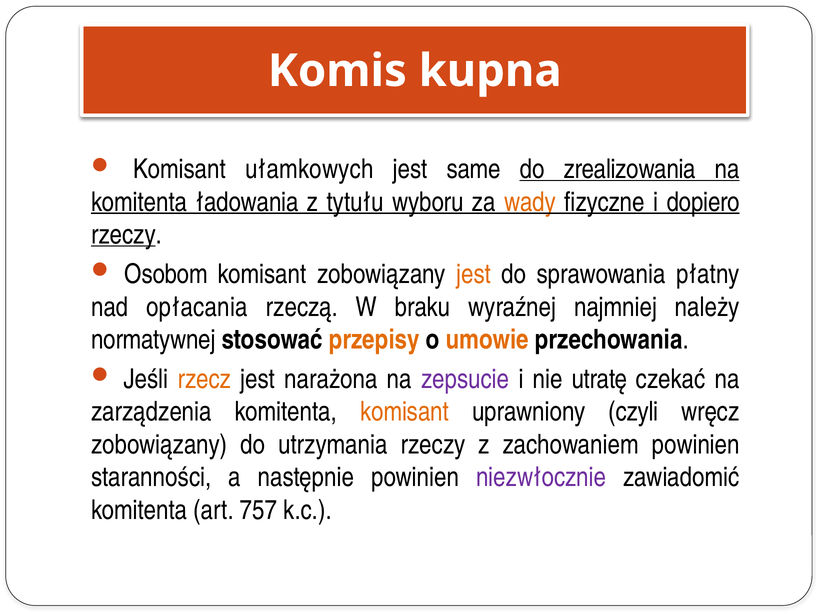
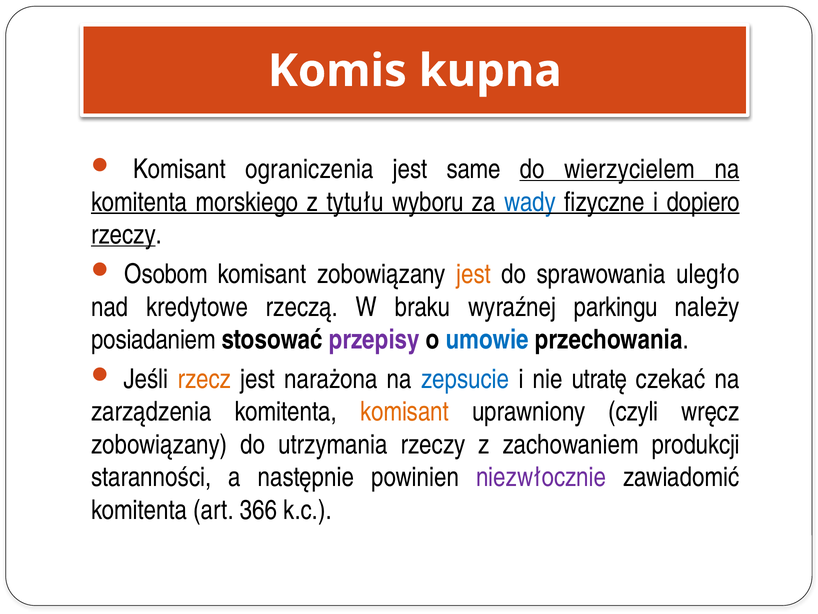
ułamkowych: ułamkowych -> ograniczenia (309, 169)
zrealizowania: zrealizowania -> wierzycielem (630, 169)
ładowania: ładowania -> morskiego (247, 202)
wady colour: orange -> blue (530, 202)
płatny: płatny -> uległo (708, 274)
opłacania: opłacania -> kredytowe (197, 307)
najmniej: najmniej -> parkingu (616, 307)
normatywnej: normatywnej -> posiadaniem (153, 339)
przepisy colour: orange -> purple (374, 339)
umowie colour: orange -> blue (487, 339)
zepsucie colour: purple -> blue (465, 379)
zachowaniem powinien: powinien -> produkcji (696, 444)
757: 757 -> 366 (259, 510)
